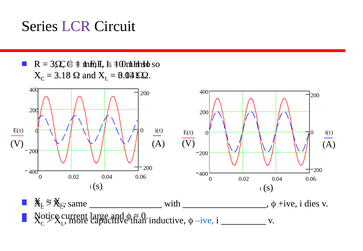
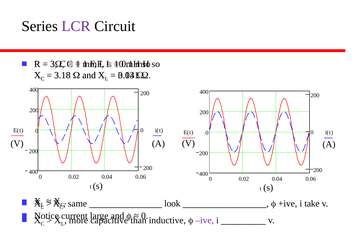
with: with -> look (172, 204)
dies: dies -> take (312, 204)
ive colour: blue -> purple (205, 221)
